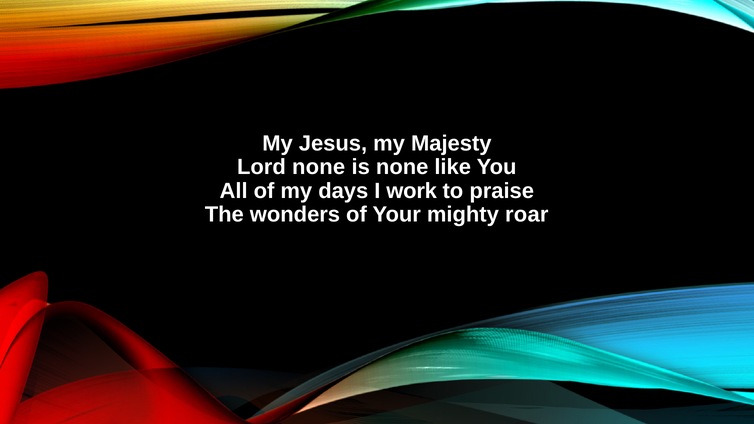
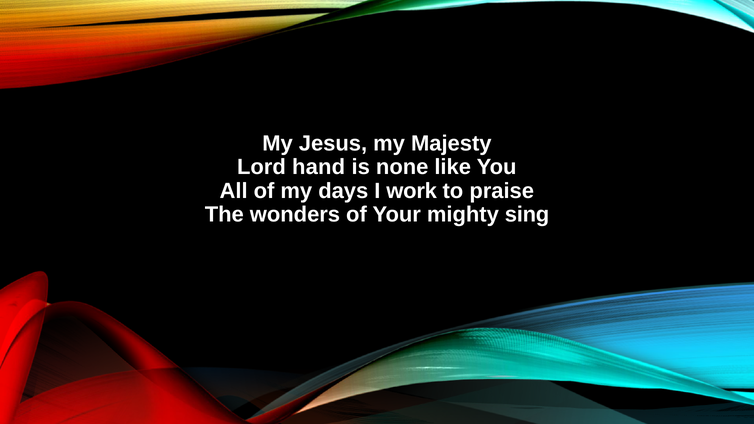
Lord none: none -> hand (319, 167)
roar: roar -> sing (527, 215)
